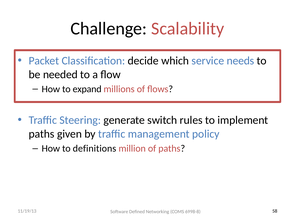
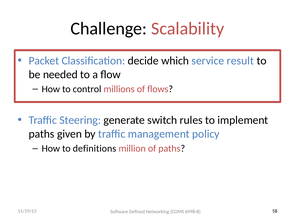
needs: needs -> result (240, 61)
expand: expand -> control (87, 89)
